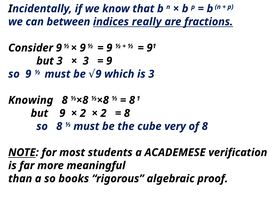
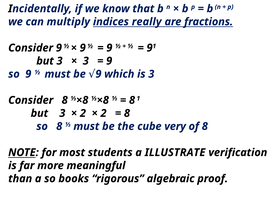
between: between -> multiply (68, 22)
Knowing: Knowing -> Consider (31, 100)
9: 9 -> 3 (62, 113)
ACADEMESE: ACADEMESE -> ILLUSTRATE (175, 152)
